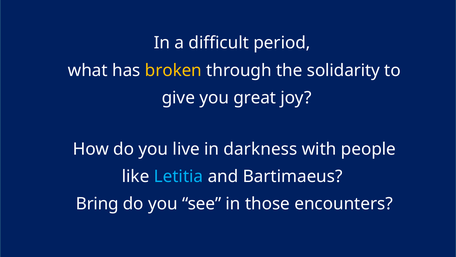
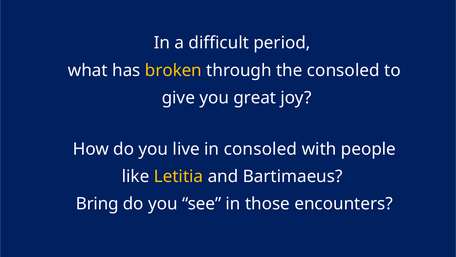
the solidarity: solidarity -> consoled (343, 70)
in darkness: darkness -> consoled (260, 149)
Letitia colour: light blue -> yellow (179, 176)
